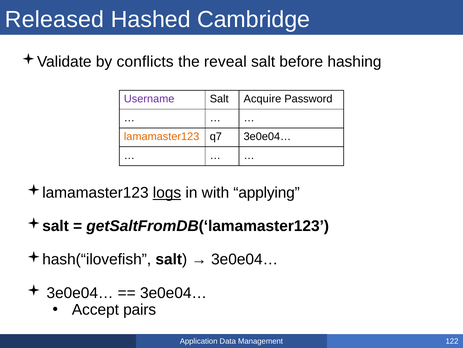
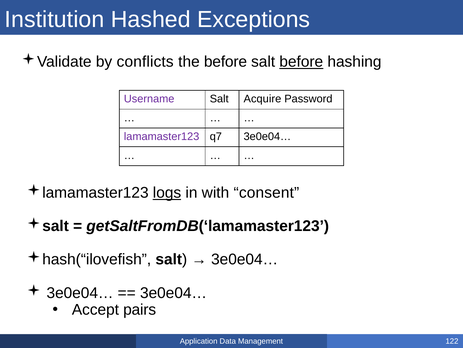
Released: Released -> Institution (55, 20)
Cambridge: Cambridge -> Exceptions (254, 20)
the reveal: reveal -> before (225, 62)
before underline: none -> present (301, 62)
lamamaster123 colour: orange -> purple (162, 136)
applying: applying -> consent (266, 192)
